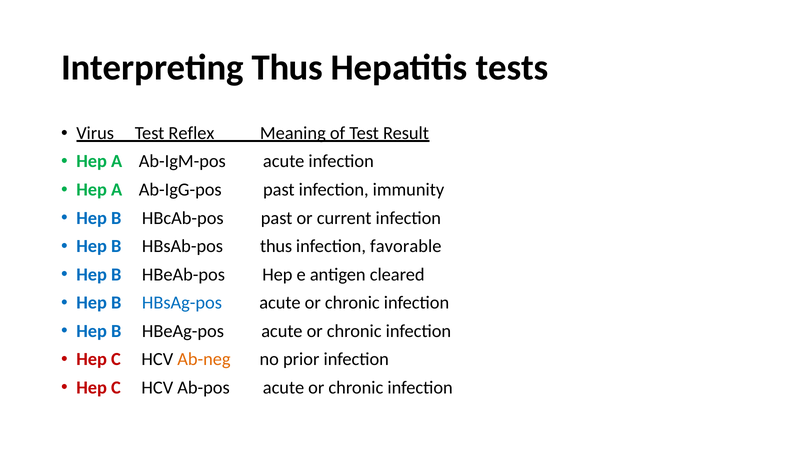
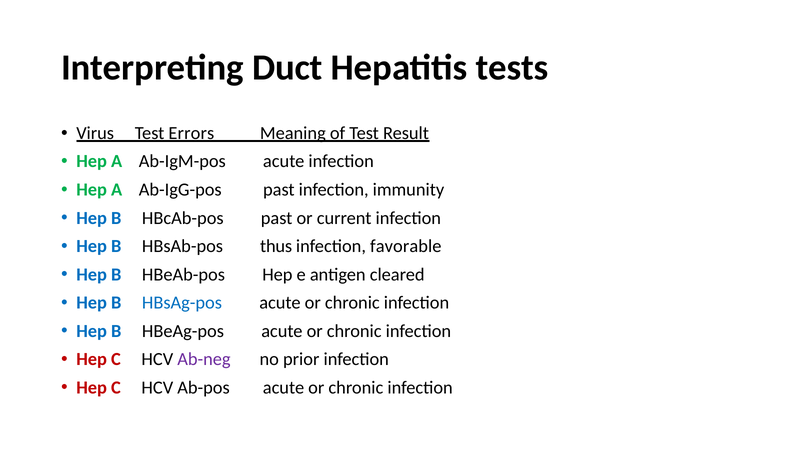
Interpreting Thus: Thus -> Duct (287, 67)
Reflex: Reflex -> Errors (191, 133)
Ab-neg colour: orange -> purple (204, 359)
